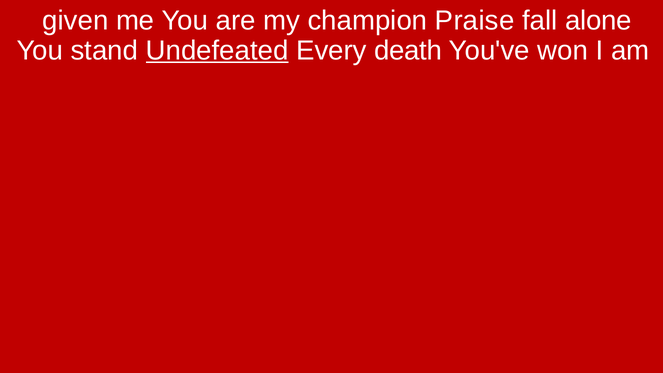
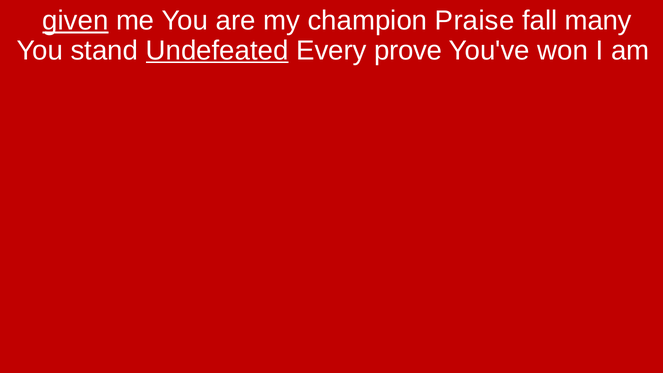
given underline: none -> present (75, 21)
alone: alone -> many (598, 21)
death: death -> prove (408, 50)
